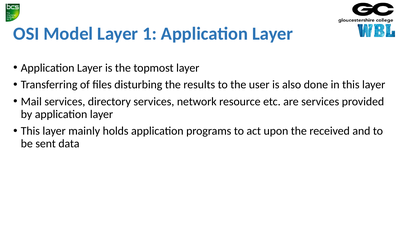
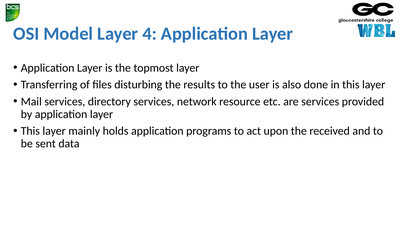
1: 1 -> 4 (150, 34)
